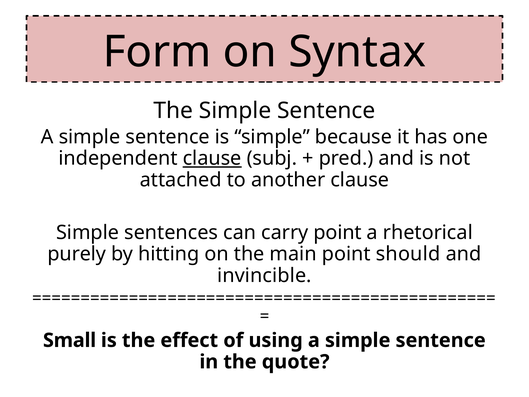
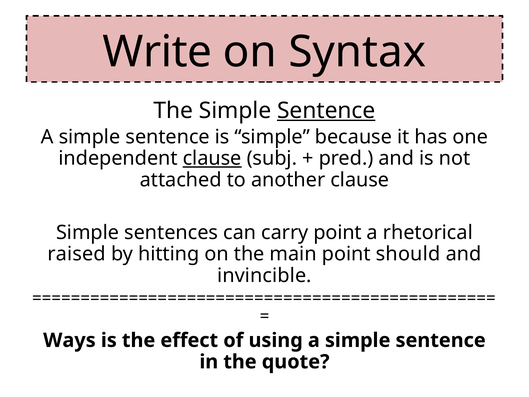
Form: Form -> Write (157, 52)
Sentence underline: none -> present (326, 110)
purely: purely -> raised (77, 254)
Small: Small -> Ways (69, 340)
